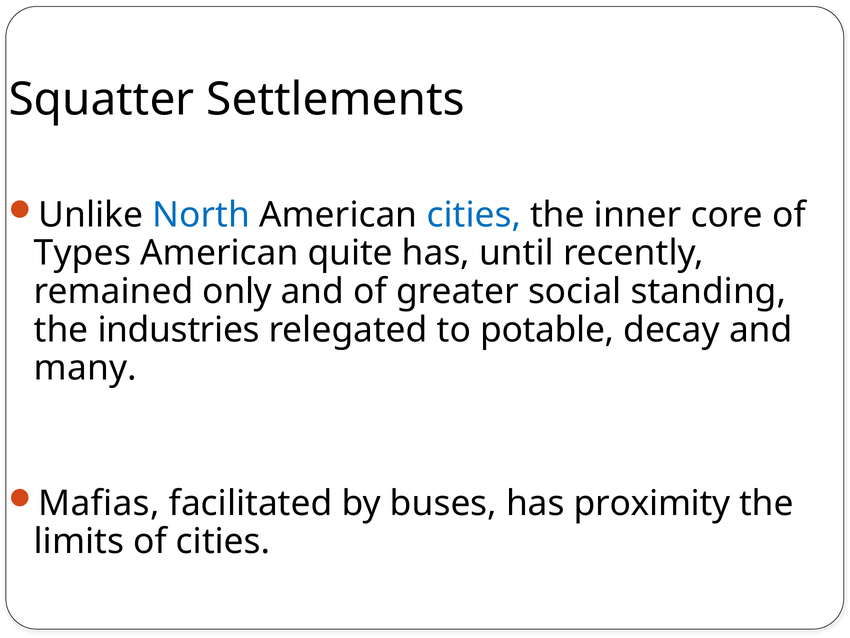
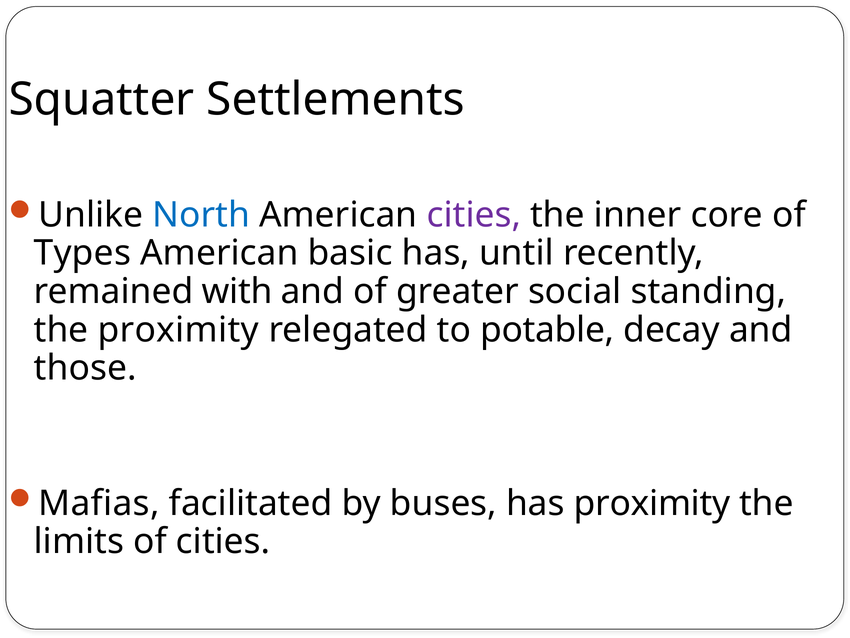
cities colour: blue -> purple (474, 215)
quite: quite -> basic (350, 253)
only: only -> with (237, 291)
the industries: industries -> proximity (178, 330)
many: many -> those (85, 368)
